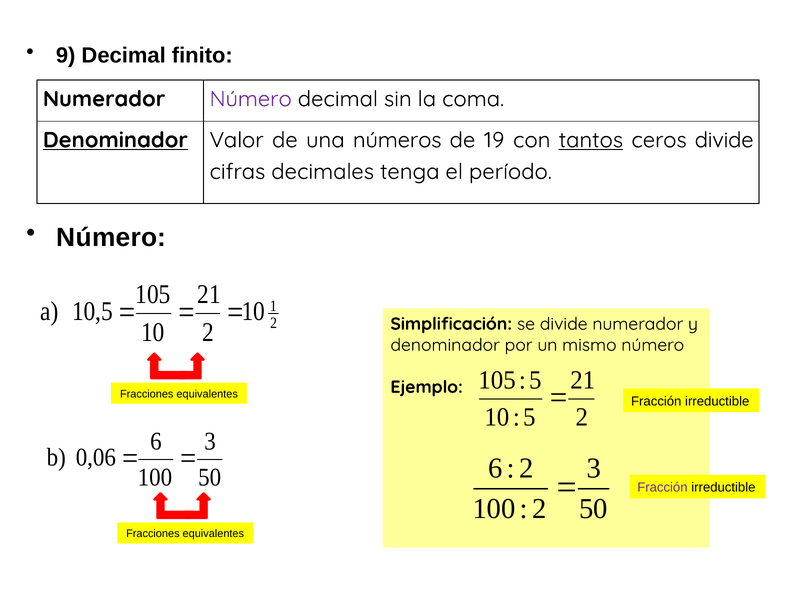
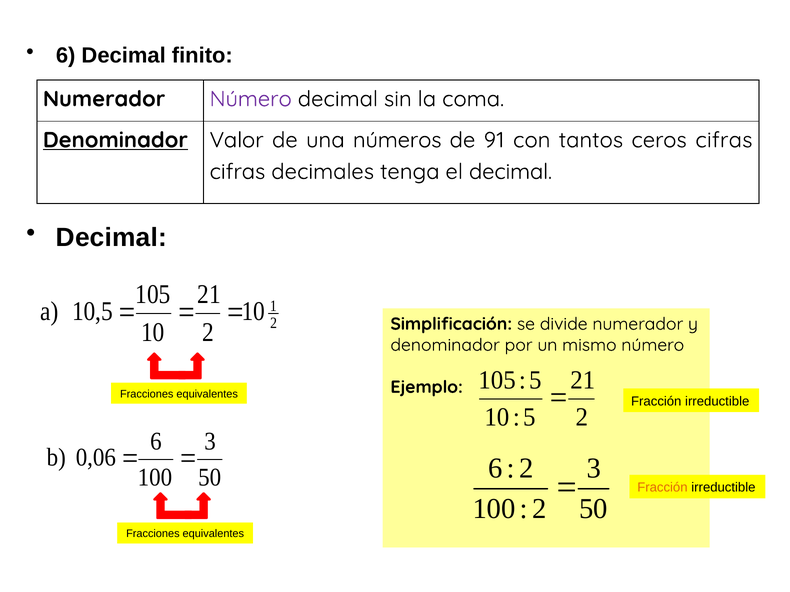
9: 9 -> 6 (66, 56)
19: 19 -> 91 (494, 140)
tantos underline: present -> none (591, 140)
ceros divide: divide -> cifras (724, 140)
el período: período -> decimal (510, 172)
Número: Número -> Decimal (111, 238)
Fracción colour: purple -> orange (662, 488)
